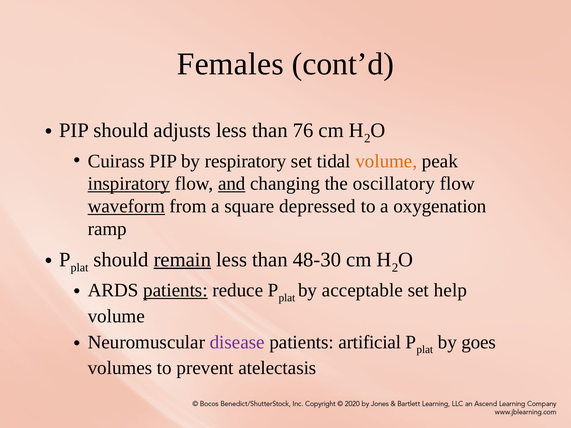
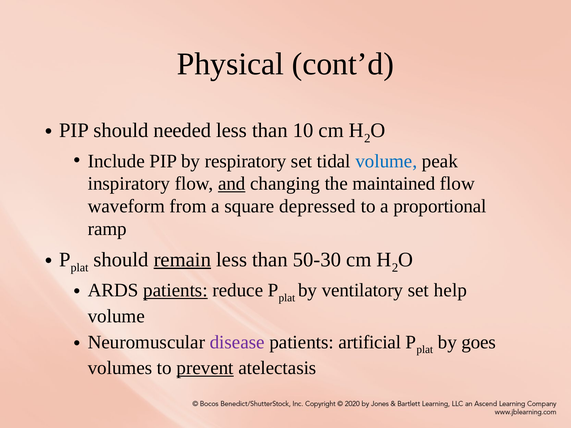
Females: Females -> Physical (230, 64)
adjusts: adjusts -> needed (182, 130)
76: 76 -> 10 (303, 130)
Cuirass: Cuirass -> Include (116, 161)
volume colour: orange -> blue (386, 161)
inspiratory underline: present -> none (129, 184)
oscillatory: oscillatory -> maintained (394, 184)
waveform underline: present -> none (126, 206)
oxygenation: oxygenation -> proportional (440, 206)
48-30: 48-30 -> 50-30 (317, 260)
acceptable: acceptable -> ventilatory (362, 291)
prevent underline: none -> present (205, 368)
